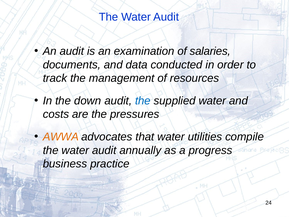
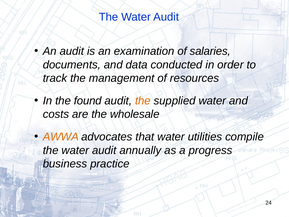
down: down -> found (88, 101)
the colour: blue -> orange (143, 101)
pressures: pressures -> wholesale (135, 114)
